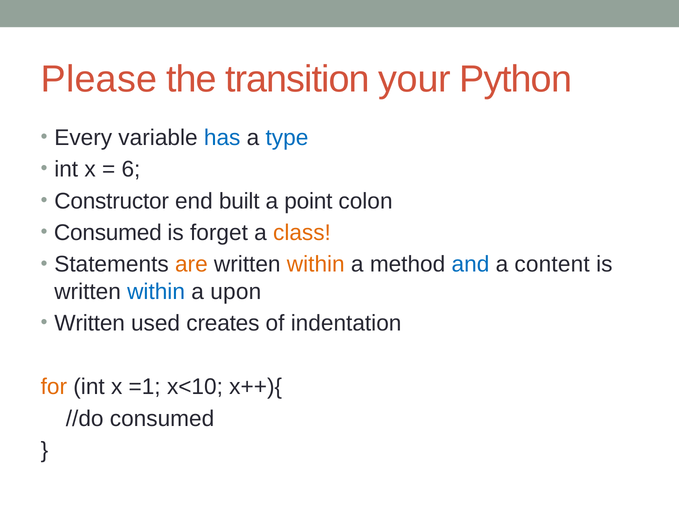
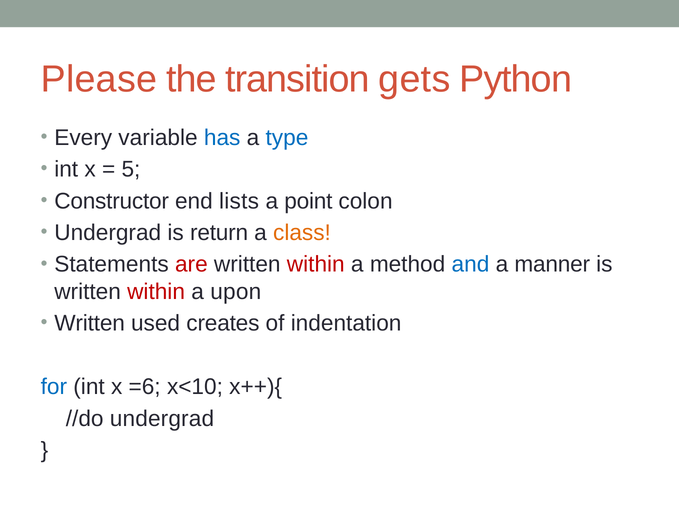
your: your -> gets (414, 79)
6: 6 -> 5 (131, 169)
built: built -> lists (239, 201)
Consumed: Consumed -> Undergrad (108, 232)
forget: forget -> return (219, 232)
are colour: orange -> red (191, 264)
within colour: orange -> red (316, 264)
content: content -> manner (552, 264)
within colour: blue -> red (156, 291)
for colour: orange -> blue (54, 386)
=1: =1 -> =6 (145, 386)
//do consumed: consumed -> undergrad (162, 418)
